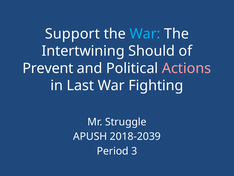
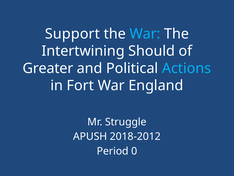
Prevent: Prevent -> Greater (48, 68)
Actions colour: pink -> light blue (186, 68)
Last: Last -> Fort (80, 85)
Fighting: Fighting -> England (156, 85)
2018-2039: 2018-2039 -> 2018-2012 (135, 136)
3: 3 -> 0 (134, 151)
